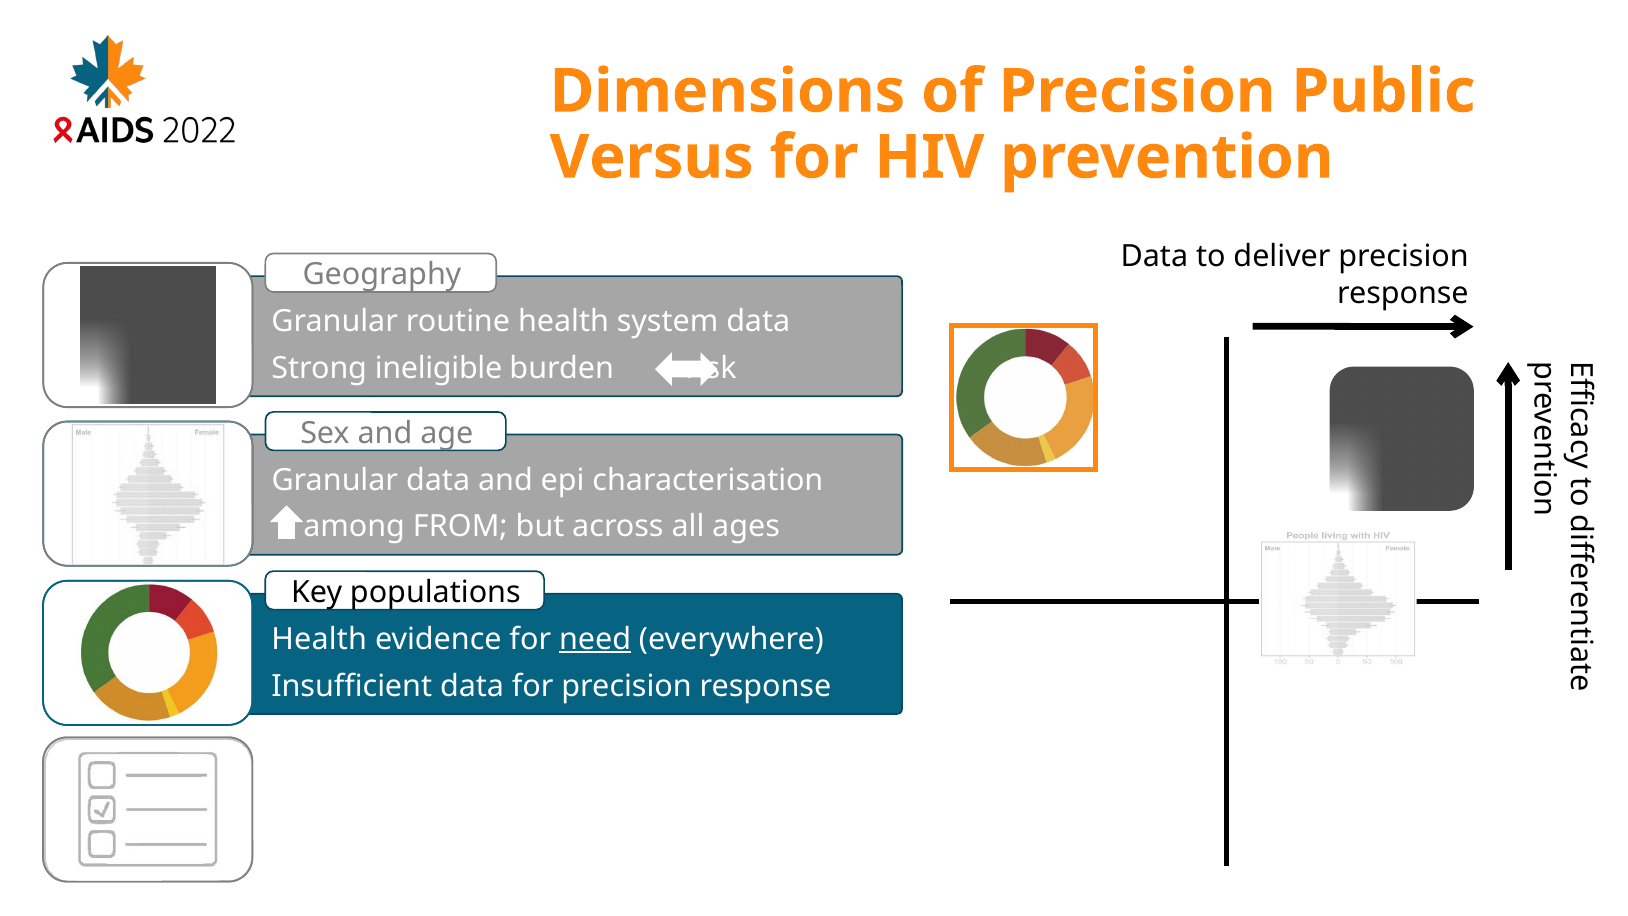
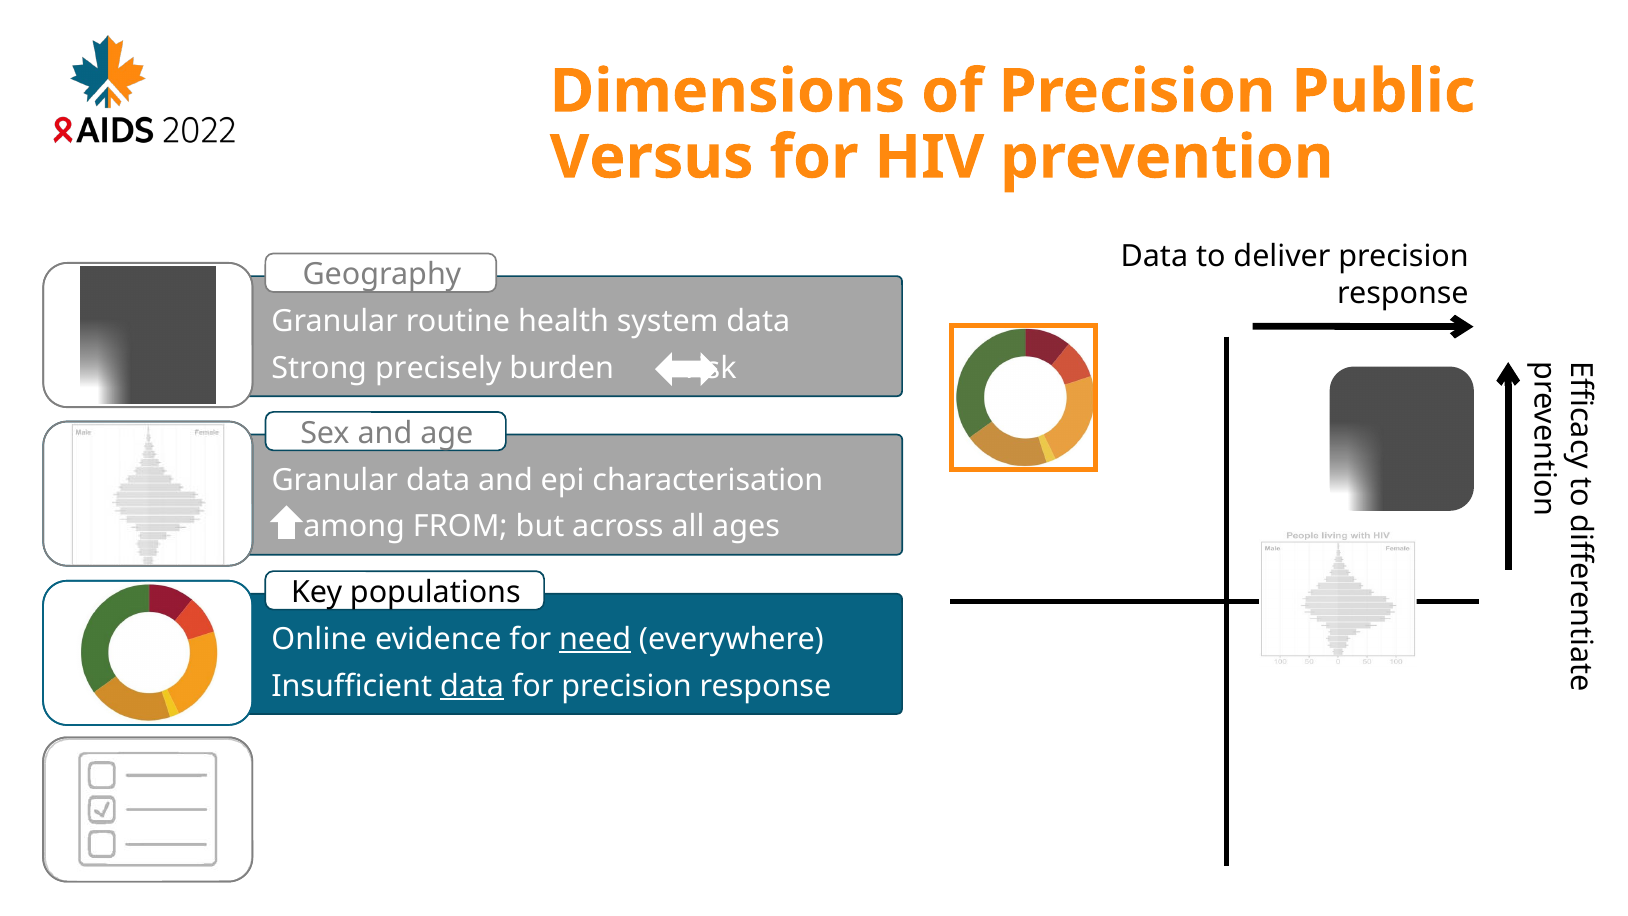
ineligible: ineligible -> precisely (438, 368)
Health: Health -> Online (319, 639)
data underline: none -> present (472, 686)
